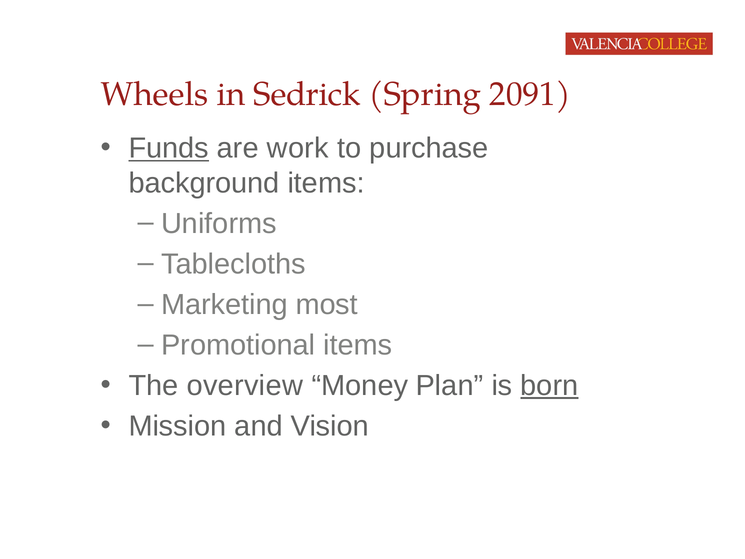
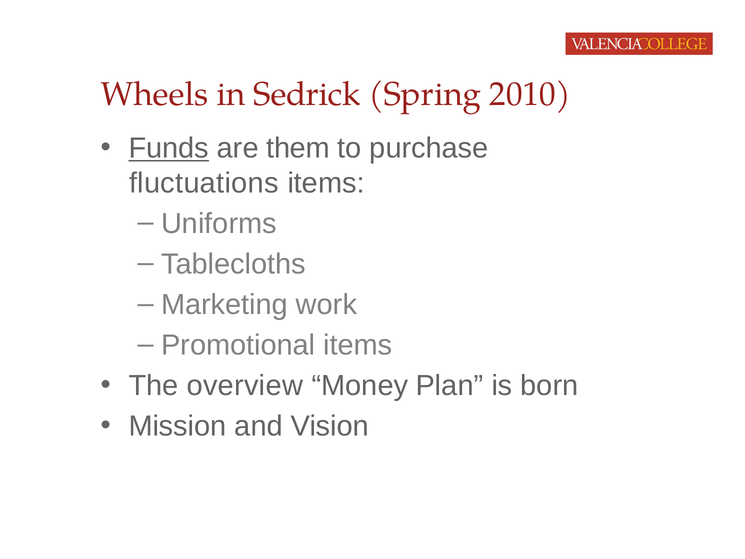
2091: 2091 -> 2010 (530, 94)
work: work -> them (298, 148)
background: background -> fluctuations (204, 183)
most: most -> work (327, 304)
born underline: present -> none (549, 385)
